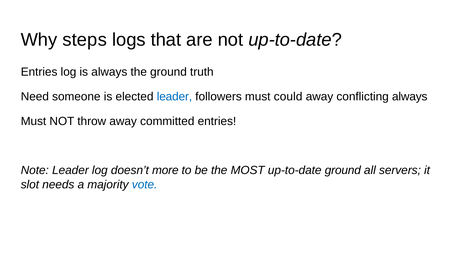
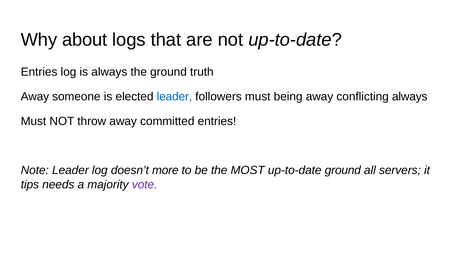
steps: steps -> about (85, 40)
Need: Need -> Away (35, 97)
could: could -> being (288, 97)
slot: slot -> tips (30, 184)
vote colour: blue -> purple (145, 184)
